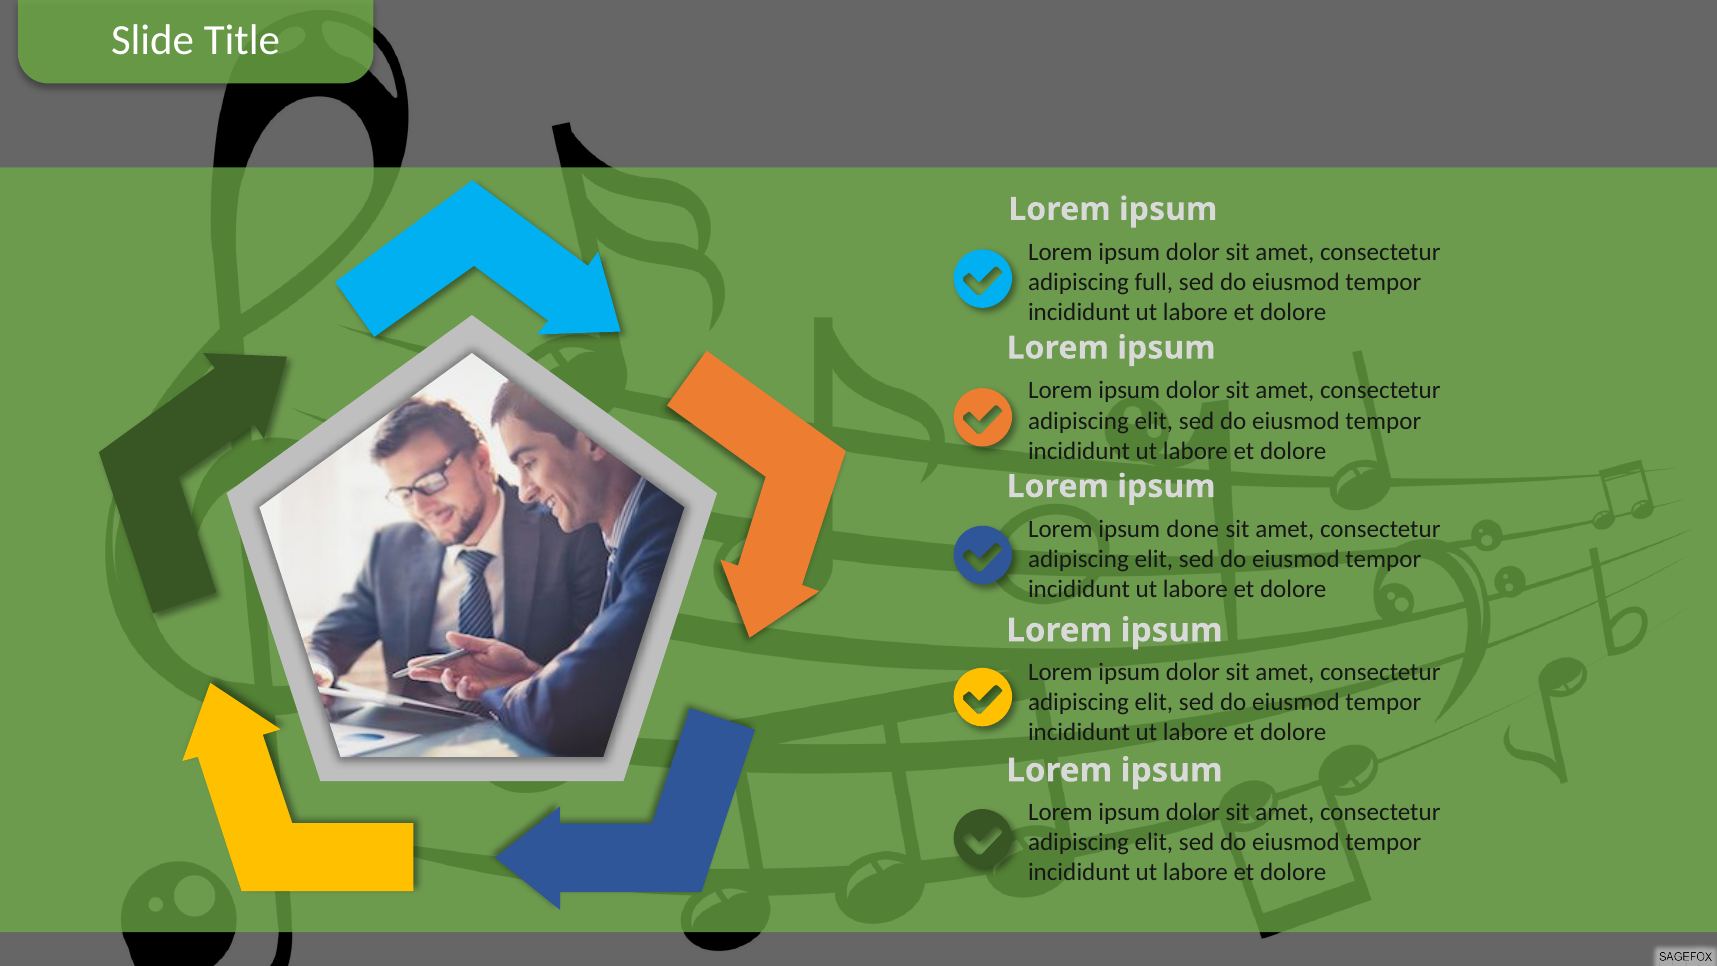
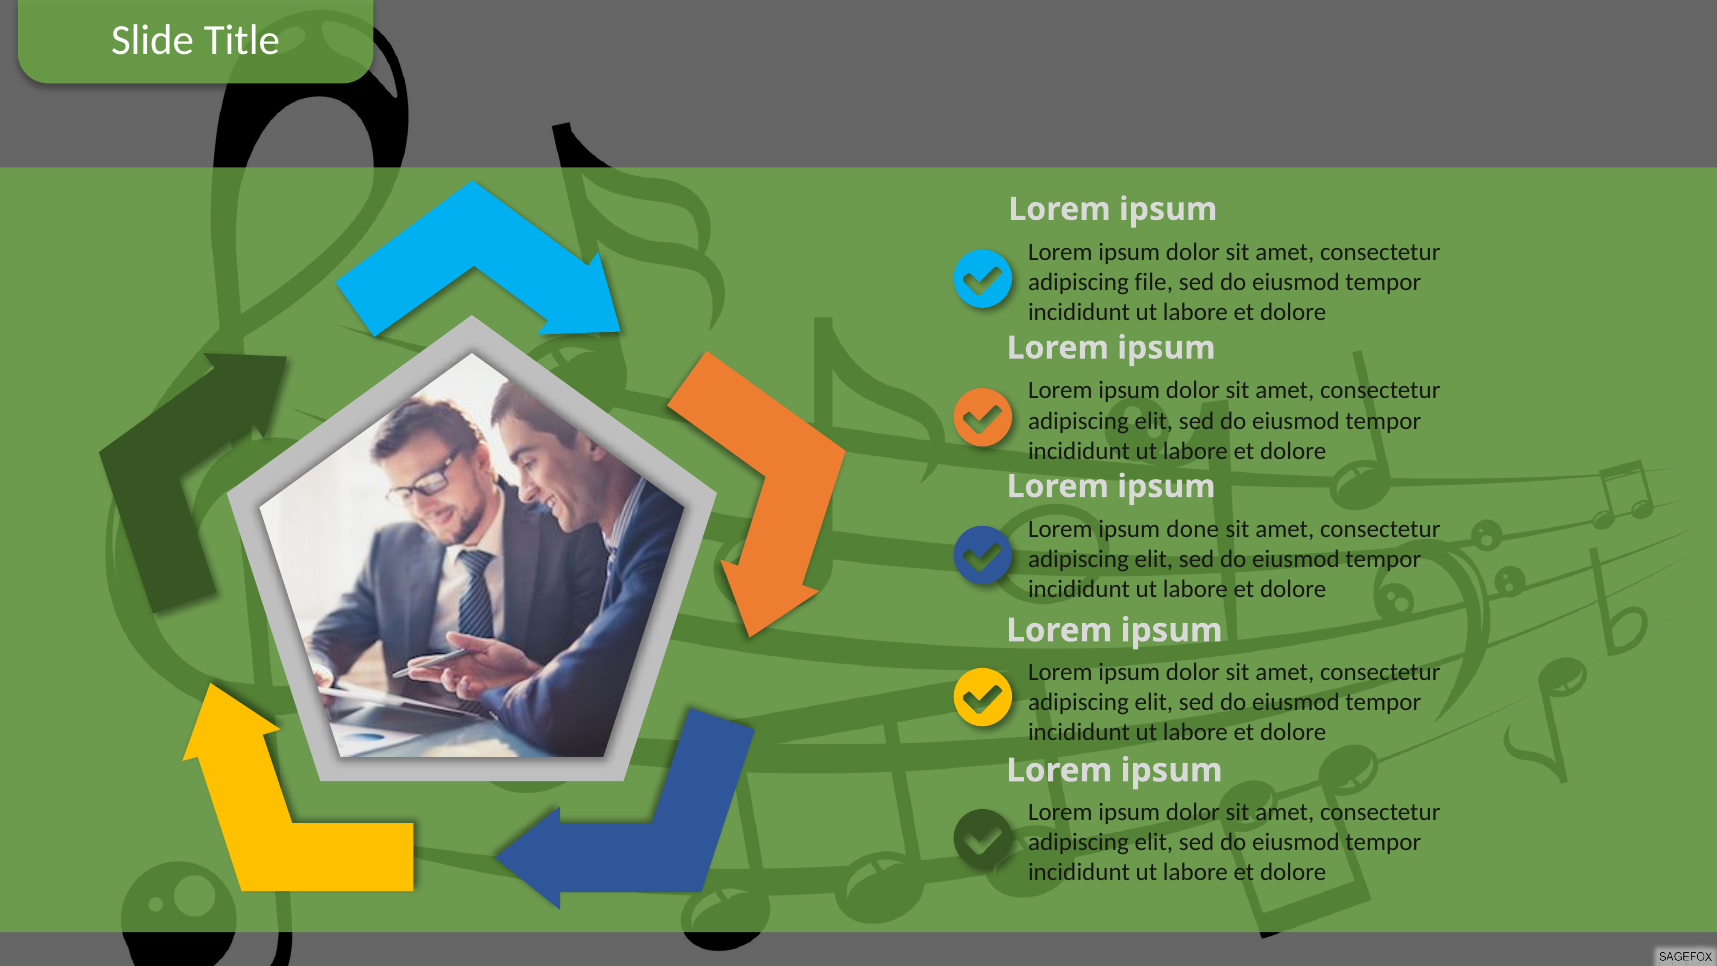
full: full -> file (1154, 282)
